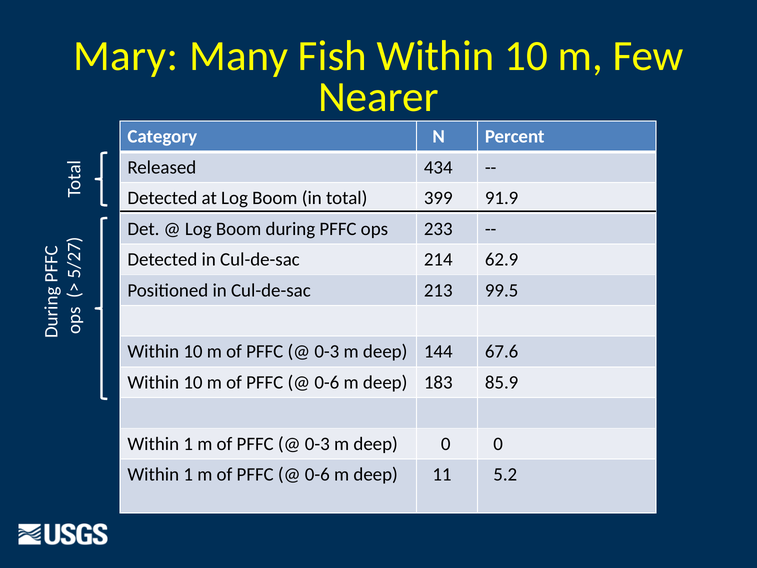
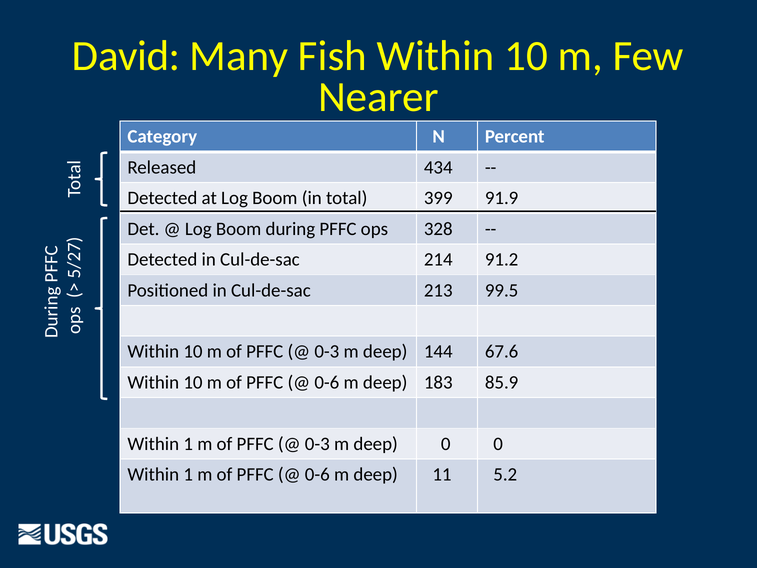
Mary: Mary -> David (126, 56)
233: 233 -> 328 (438, 229)
62.9: 62.9 -> 91.2 (502, 259)
